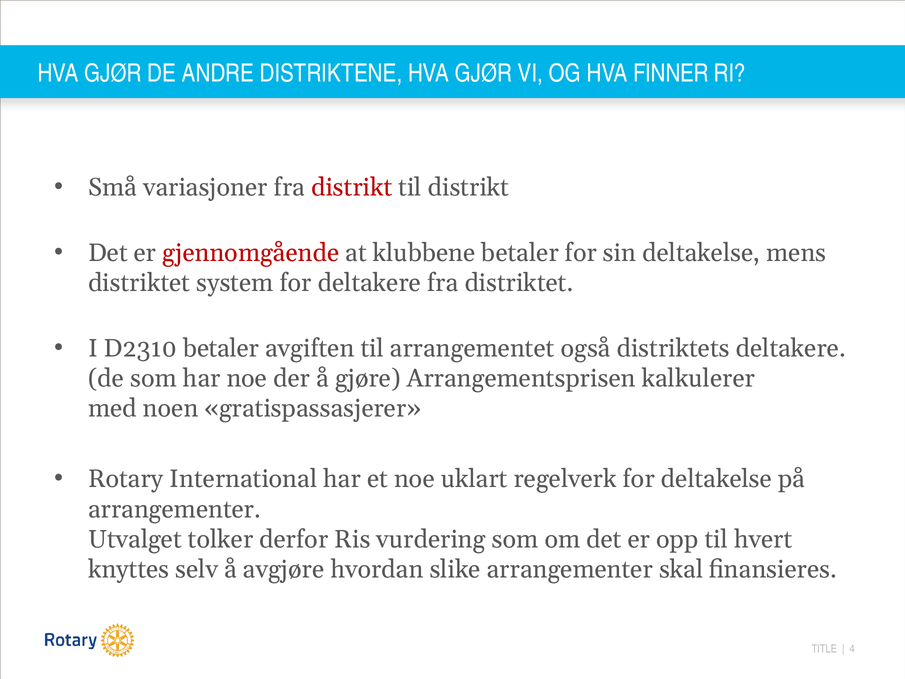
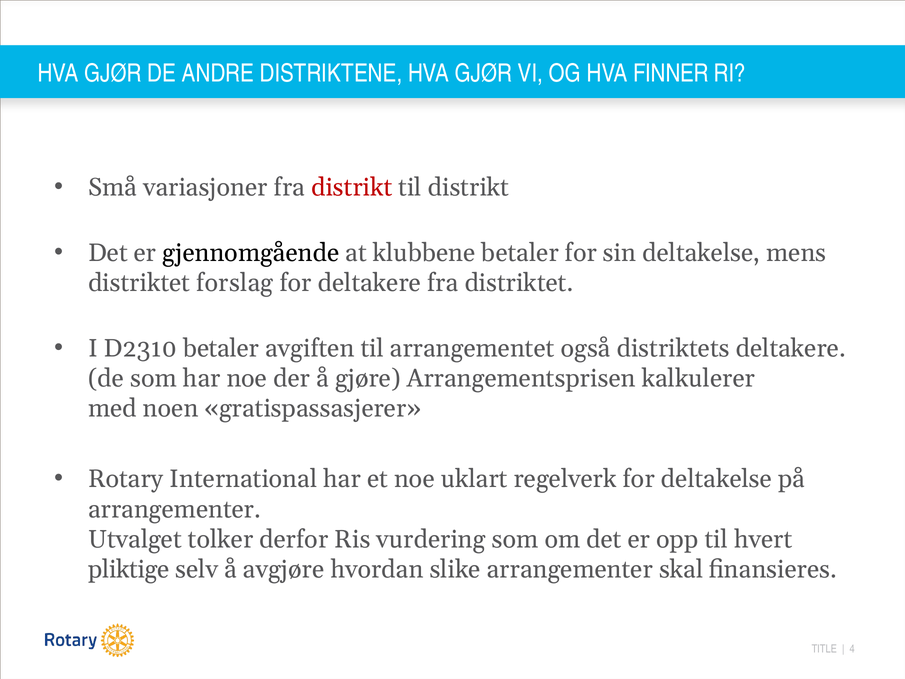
gjennomgående colour: red -> black (251, 253)
system: system -> forslag (235, 283)
knyttes: knyttes -> pliktige (129, 569)
